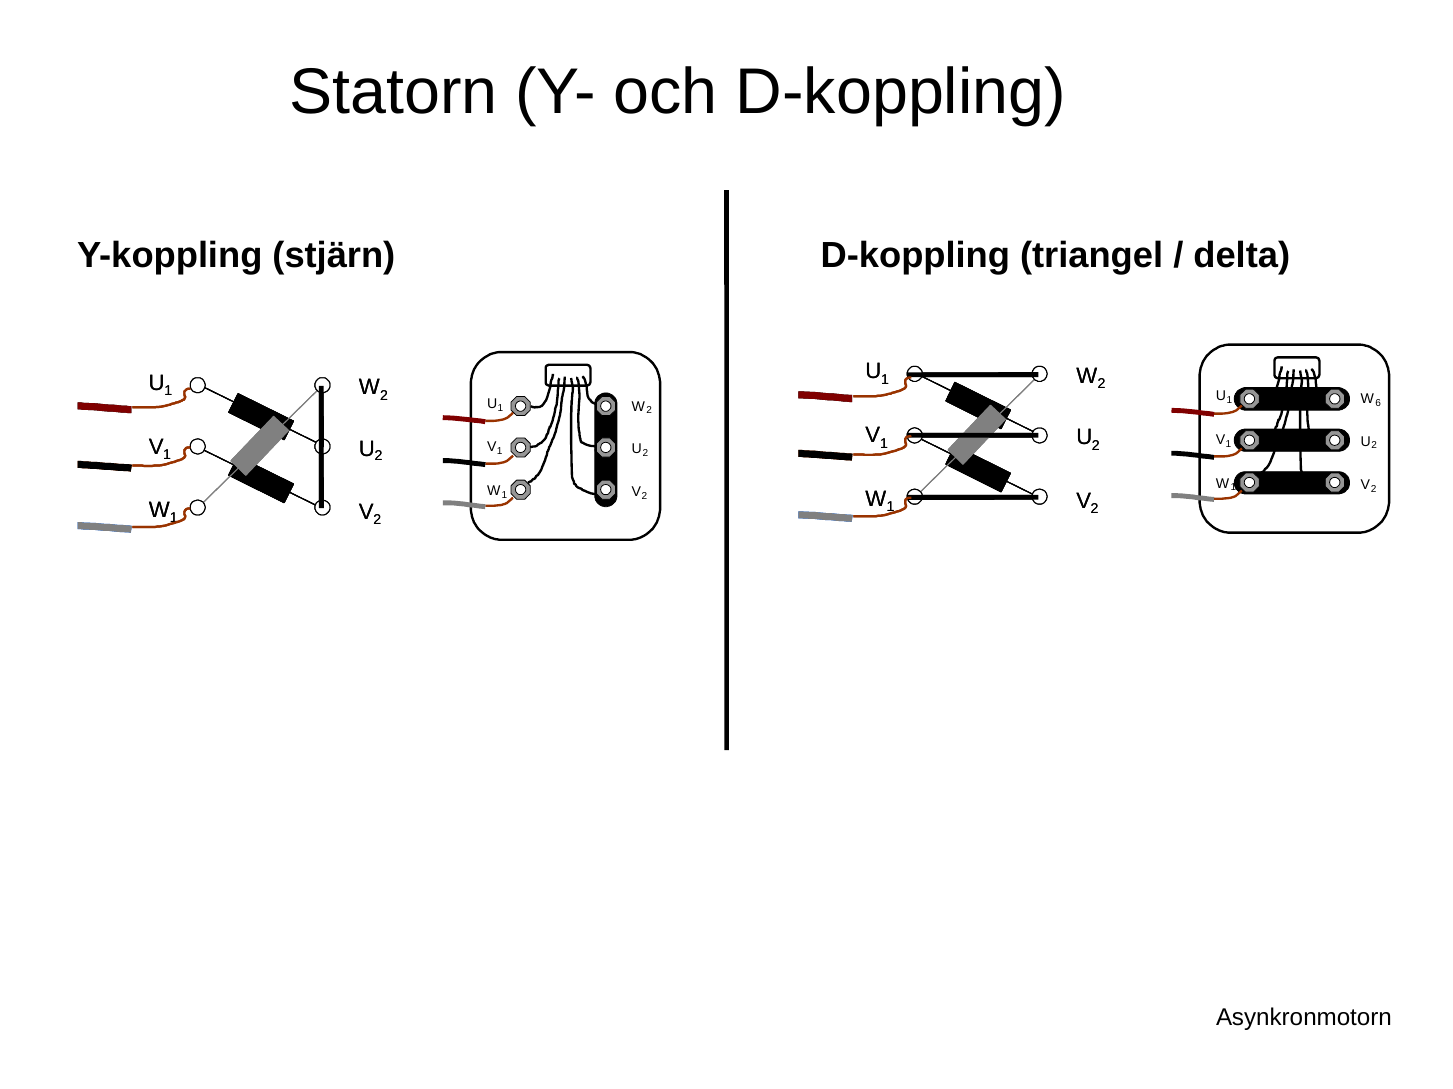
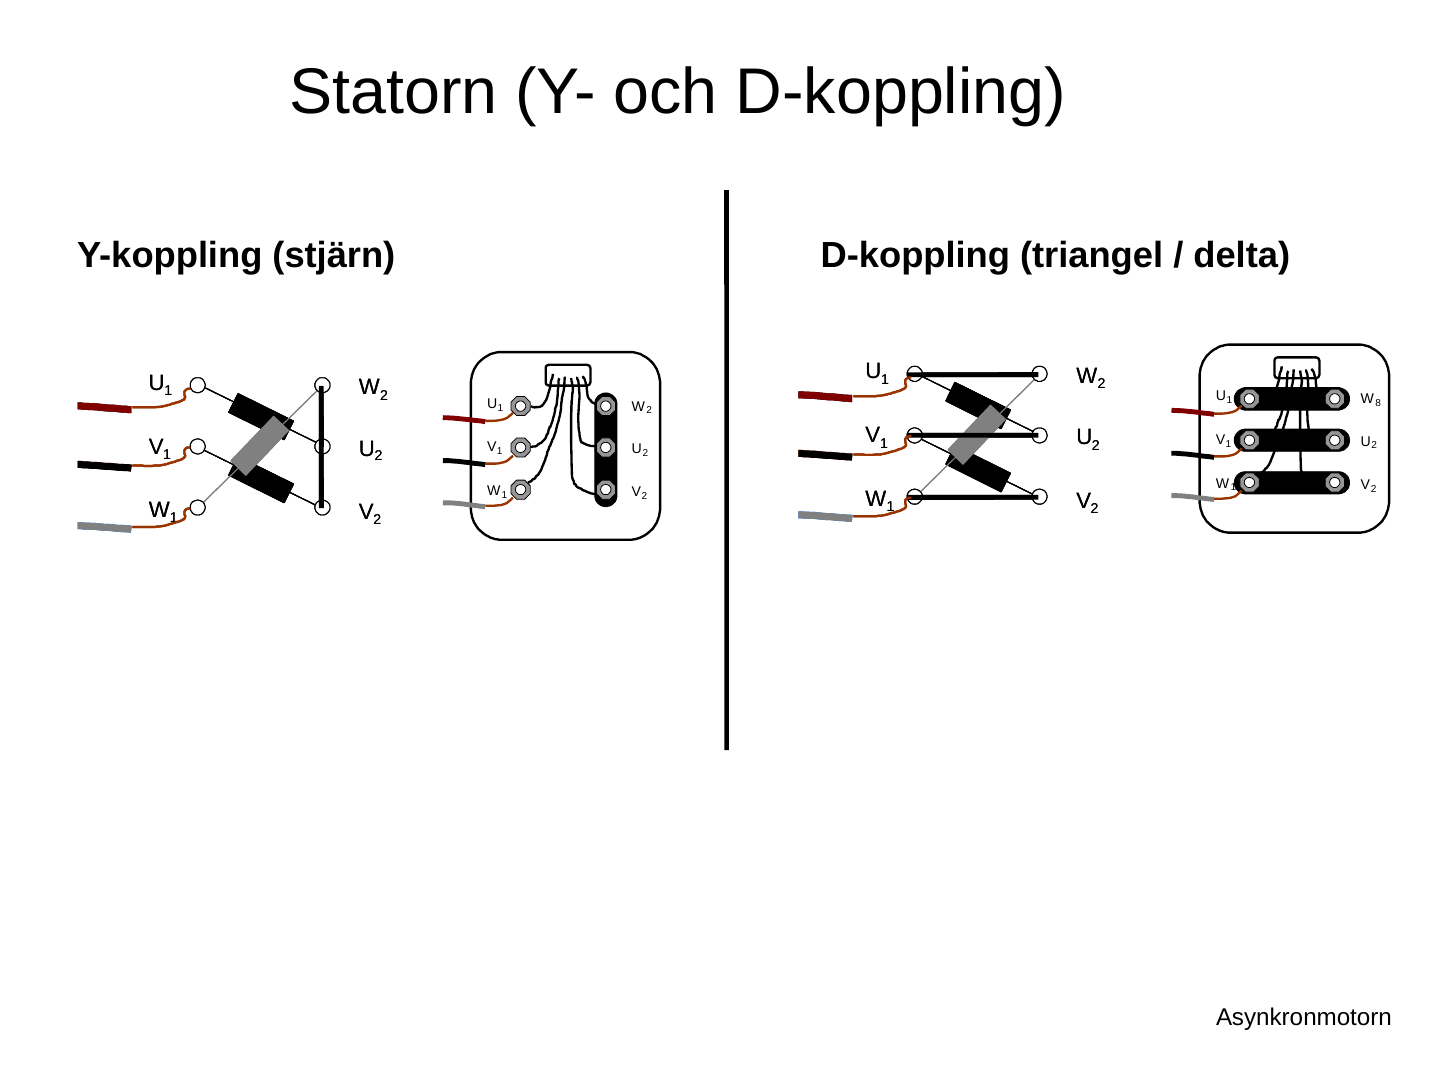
6: 6 -> 8 (1378, 403)
